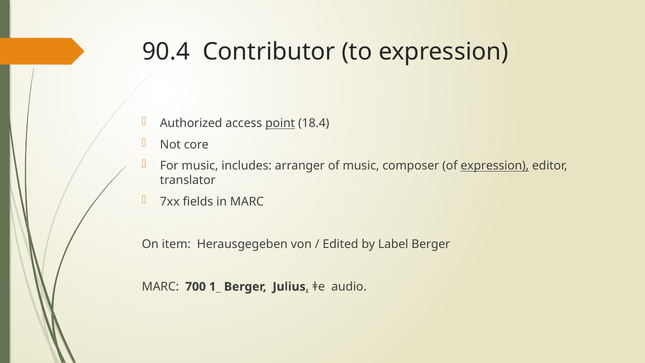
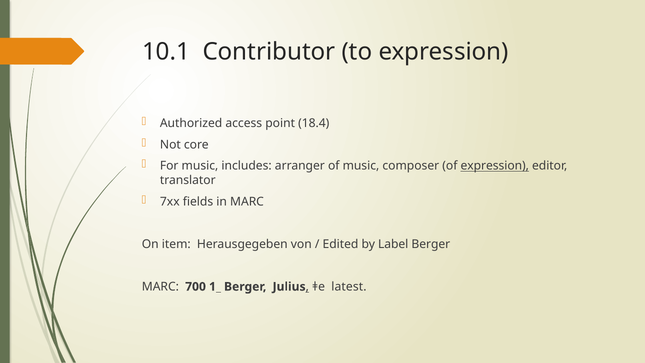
90.4: 90.4 -> 10.1 (166, 52)
point underline: present -> none (280, 123)
audio: audio -> latest (349, 287)
